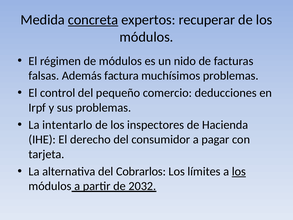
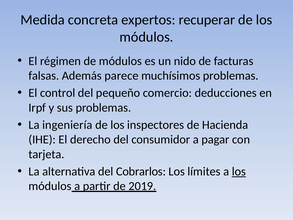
concreta underline: present -> none (93, 20)
factura: factura -> parece (121, 76)
intentarlo: intentarlo -> ingeniería (67, 125)
2032: 2032 -> 2019 (142, 186)
